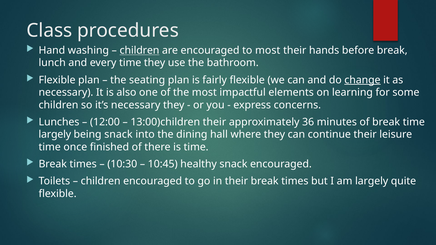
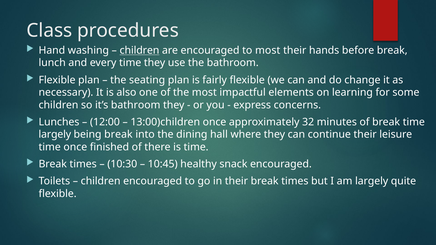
change underline: present -> none (362, 80)
it’s necessary: necessary -> bathroom (136, 105)
13:00)children their: their -> once (215, 122)
36: 36 -> 32 (308, 122)
being snack: snack -> break (118, 135)
